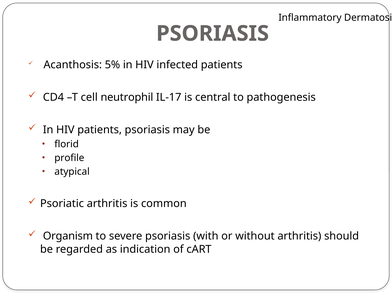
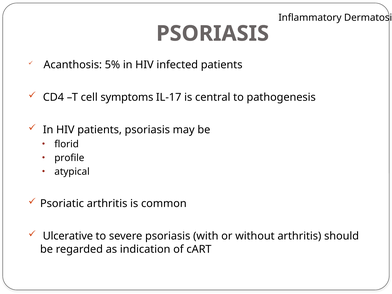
neutrophil: neutrophil -> symptoms (127, 97)
Organism: Organism -> Ulcerative (68, 236)
